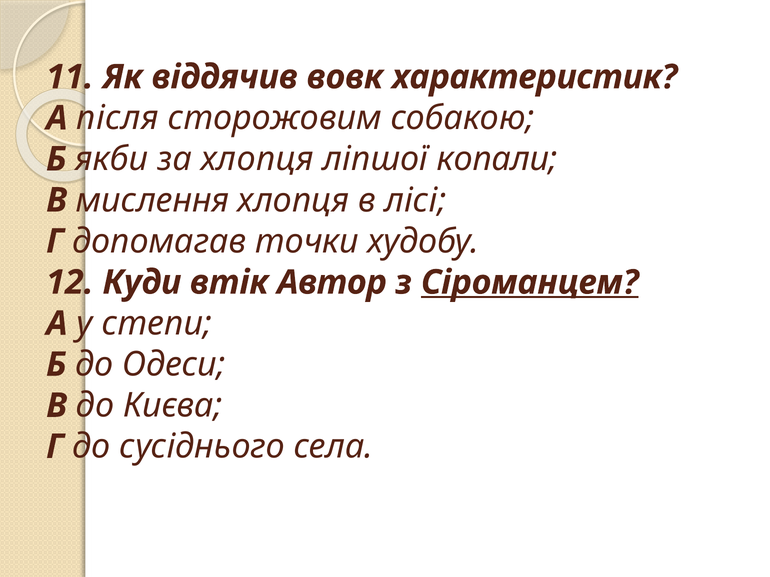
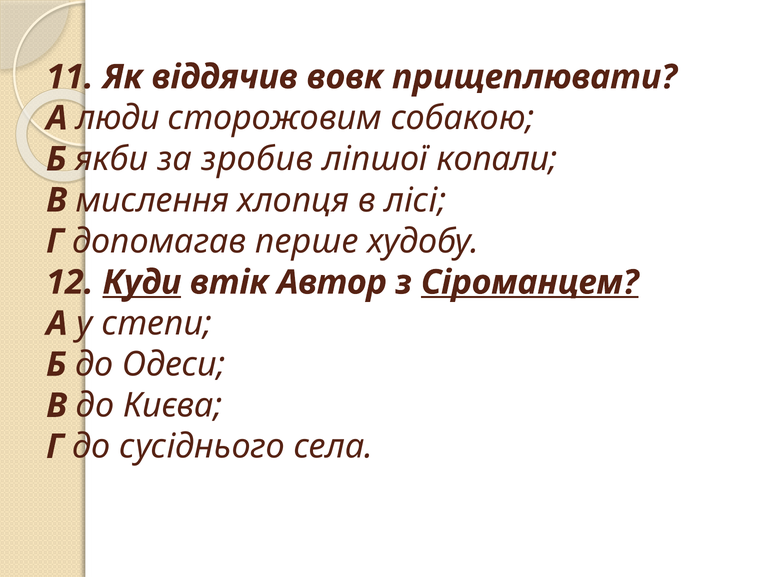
характеристик: характеристик -> прищеплювати (535, 77)
після: після -> люди (118, 118)
за хлопця: хлопця -> зробив (257, 159)
точки: точки -> перше (307, 242)
Куди underline: none -> present (142, 283)
